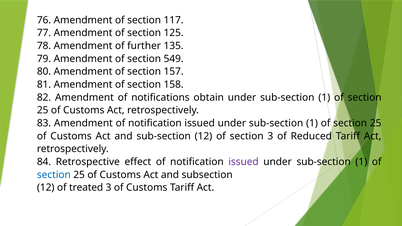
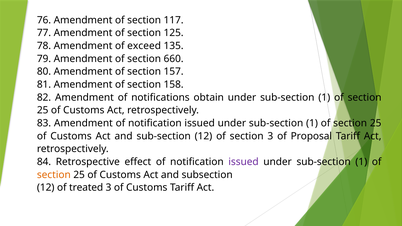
further: further -> exceed (144, 46)
549: 549 -> 660 (174, 59)
Reduced: Reduced -> Proposal (311, 136)
section colour: blue -> orange (54, 175)
